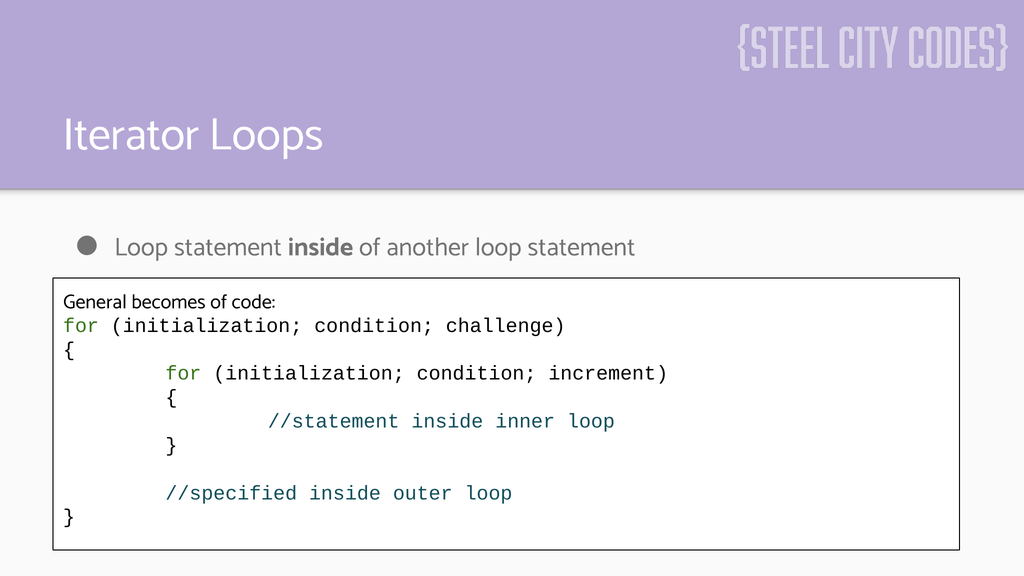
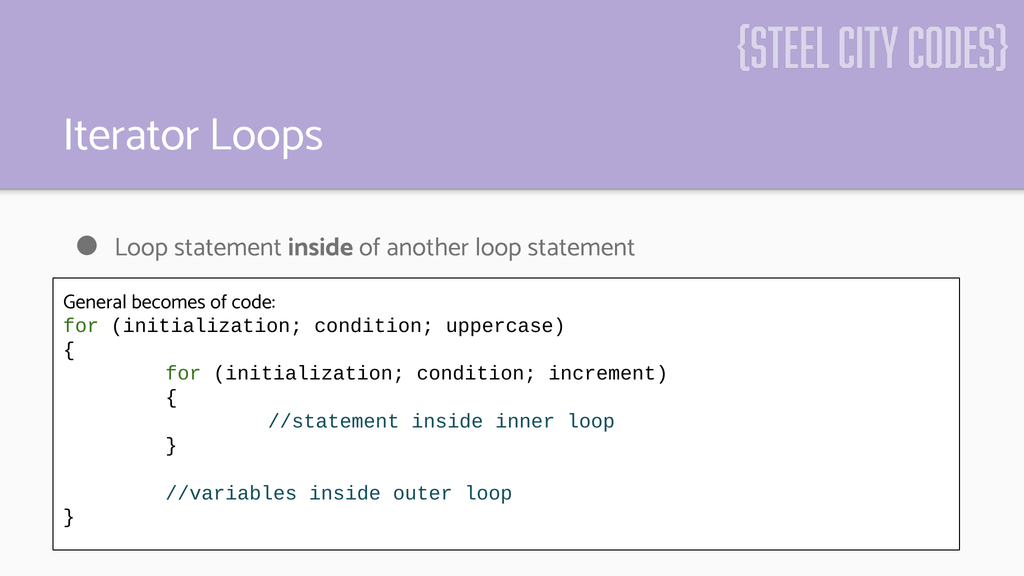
challenge: challenge -> uppercase (506, 326)
//specified: //specified -> //variables (231, 493)
